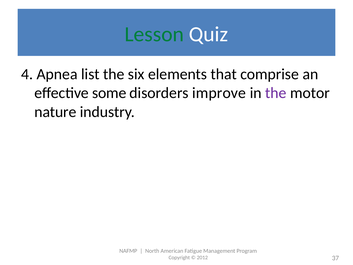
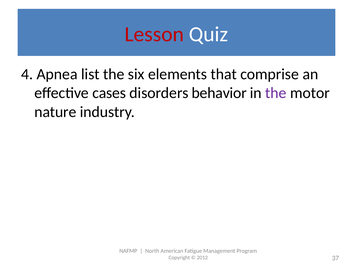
Lesson colour: green -> red (154, 34)
some: some -> cases (109, 93)
improve: improve -> behavior (219, 93)
